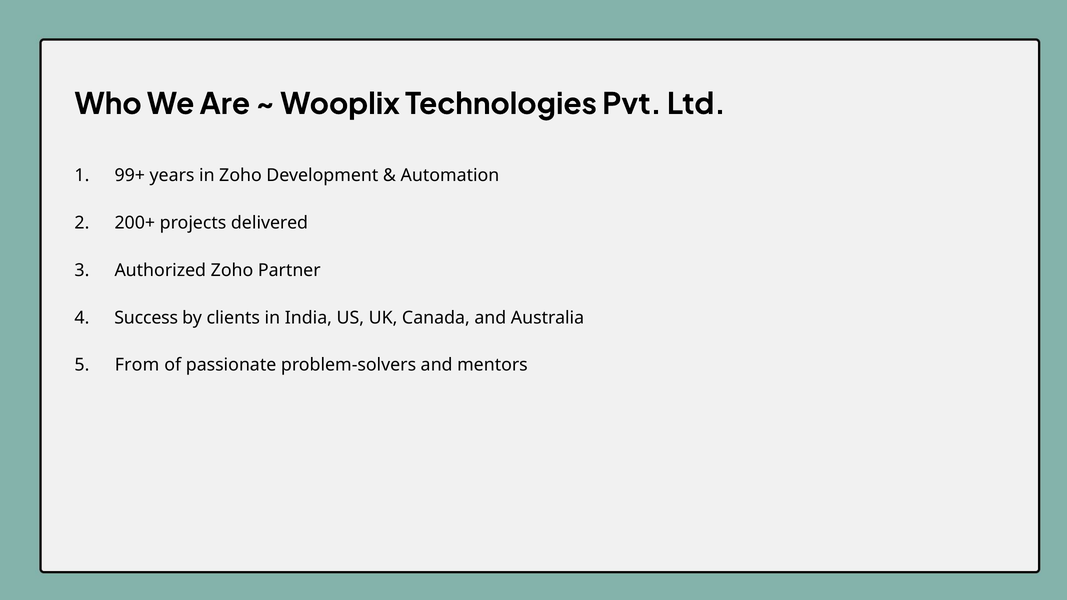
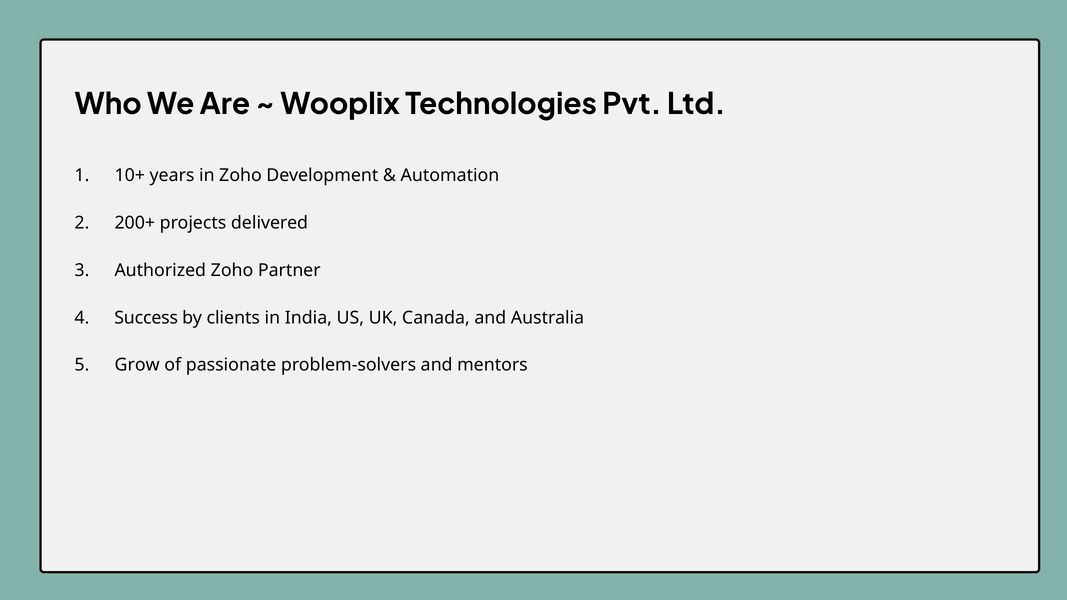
99+: 99+ -> 10+ (130, 175)
From: From -> Grow (137, 365)
